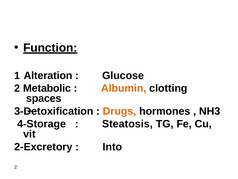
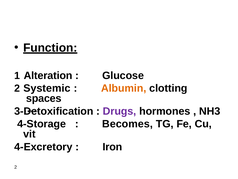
Metabolic: Metabolic -> Systemic (47, 88)
Drugs colour: orange -> purple (120, 111)
Steatosis: Steatosis -> Becomes (127, 124)
2-Excretory: 2-Excretory -> 4-Excretory (43, 146)
Into: Into -> Iron (112, 146)
